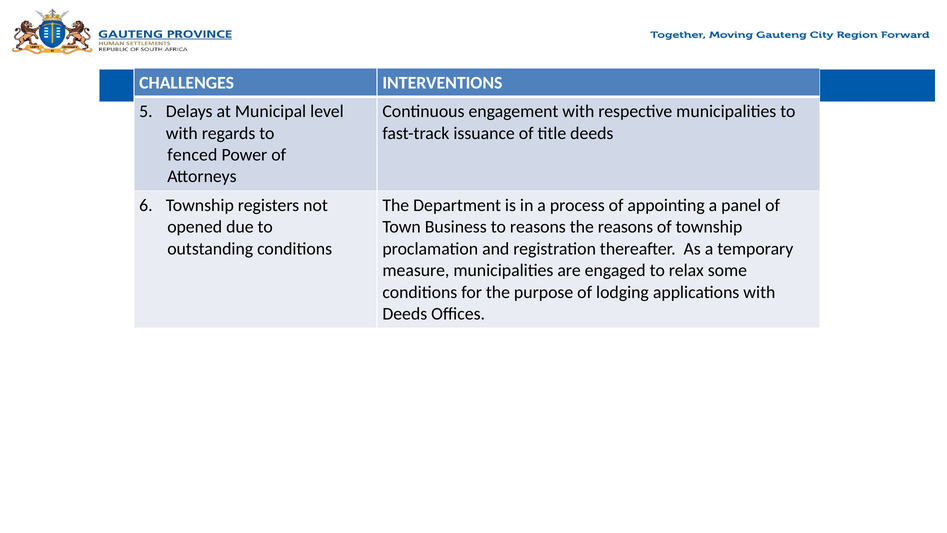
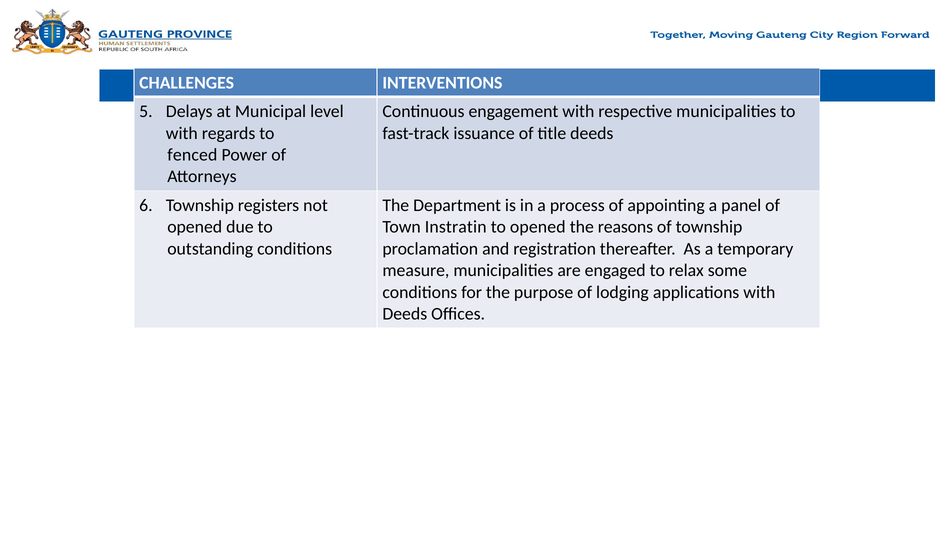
Business: Business -> Instratin (456, 227)
to reasons: reasons -> opened (538, 227)
